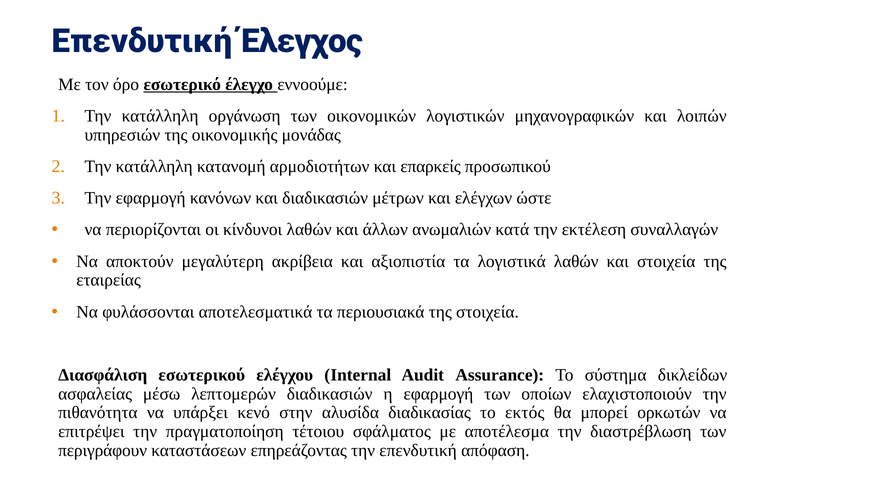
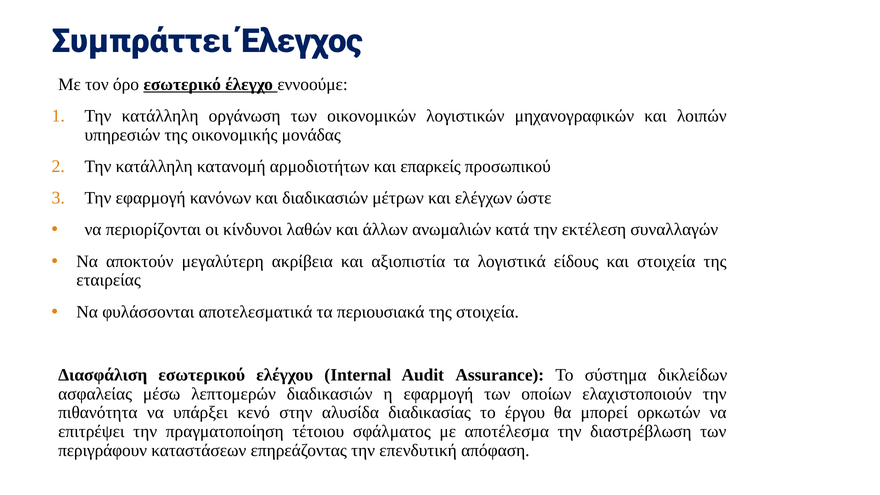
Επενδυτική: Επενδυτική -> Συμπράττει (142, 41)
λογιστικά λαθών: λαθών -> είδους (576, 261)
εκτός: εκτός -> έργου (525, 413)
